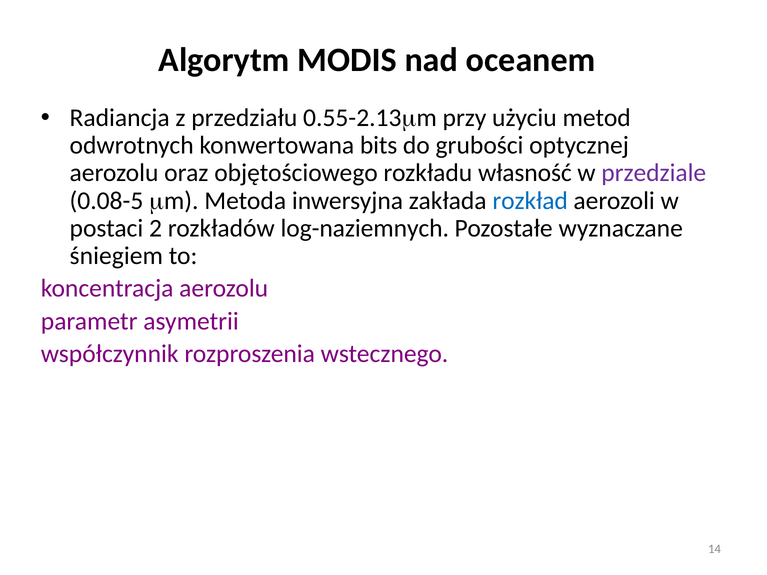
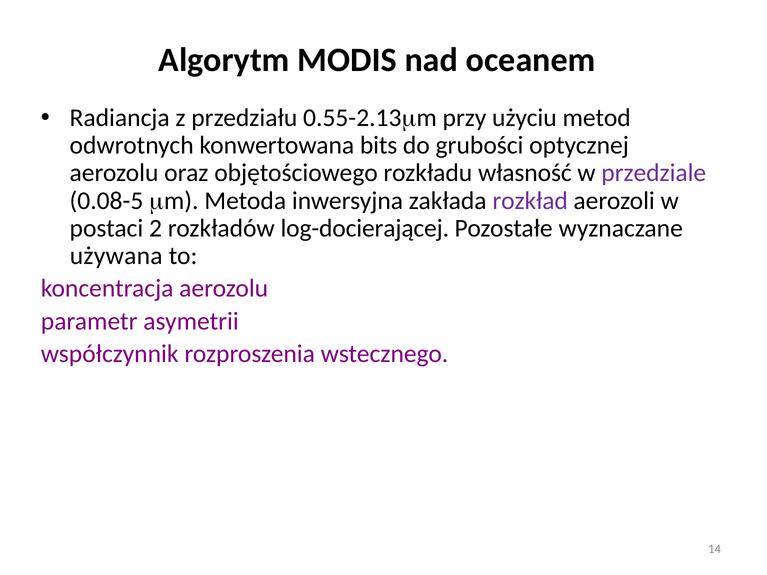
rozkład colour: blue -> purple (530, 201)
log-naziemnych: log-naziemnych -> log-docierającej (365, 228)
śniegiem: śniegiem -> używana (116, 256)
